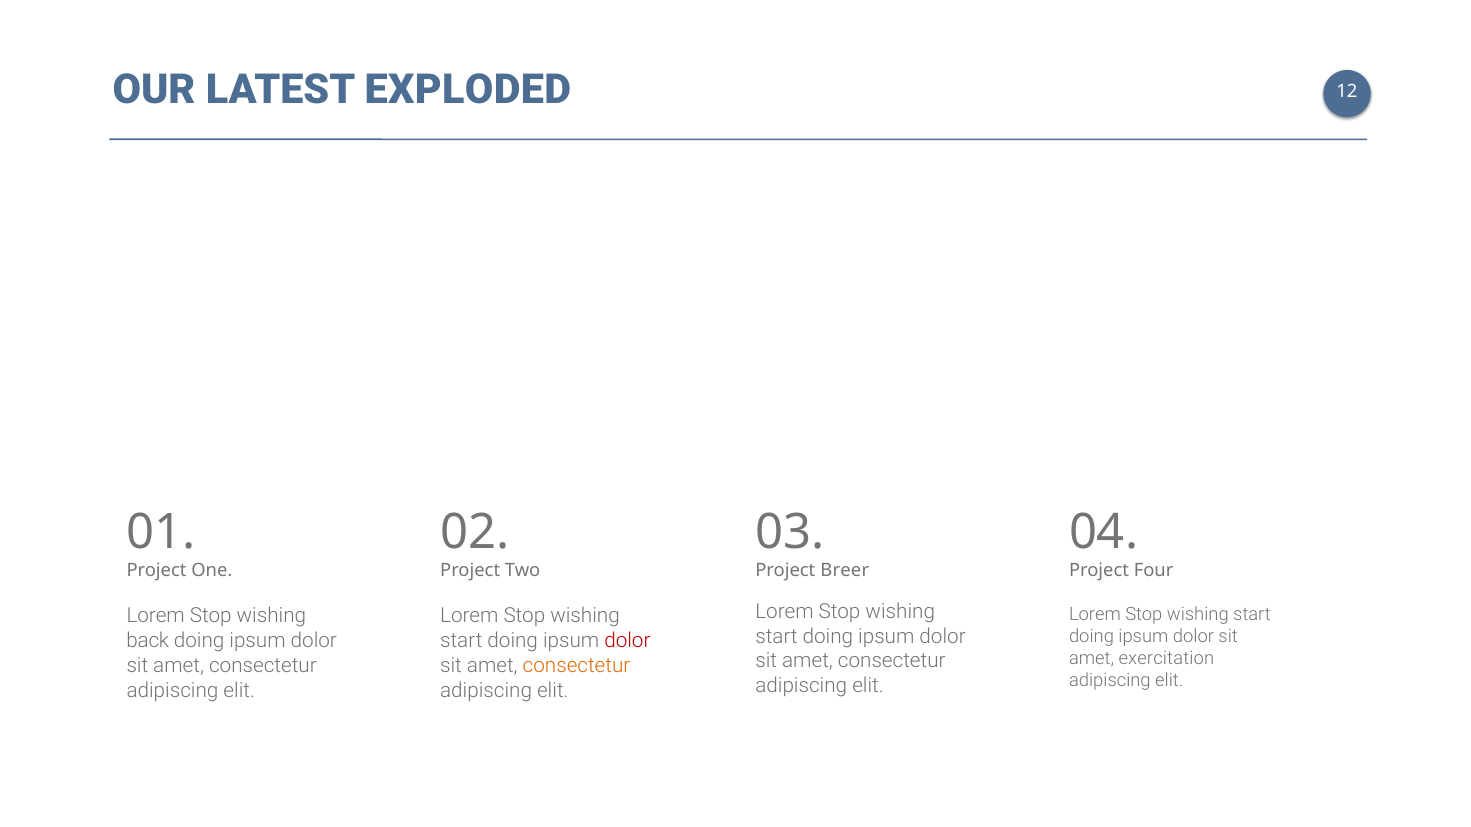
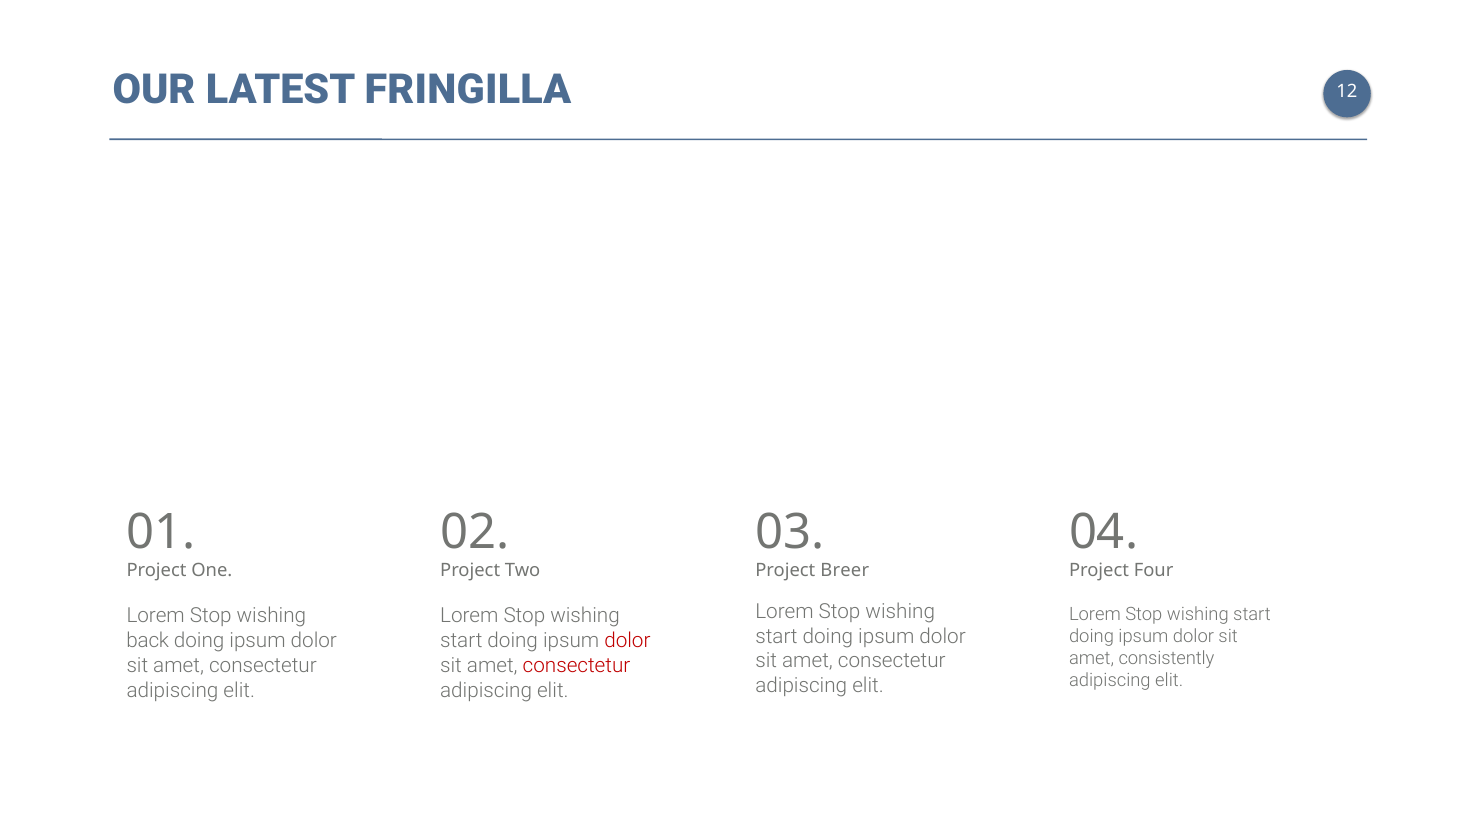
EXPLODED: EXPLODED -> FRINGILLA (468, 89)
exercitation: exercitation -> consistently (1166, 659)
consectetur colour: orange -> red (577, 666)
